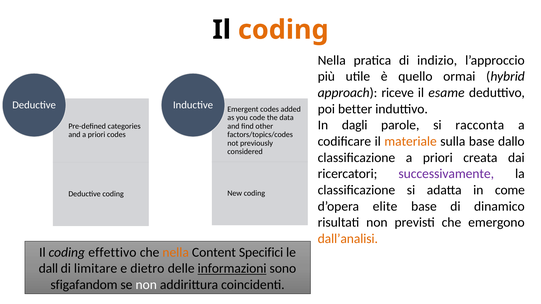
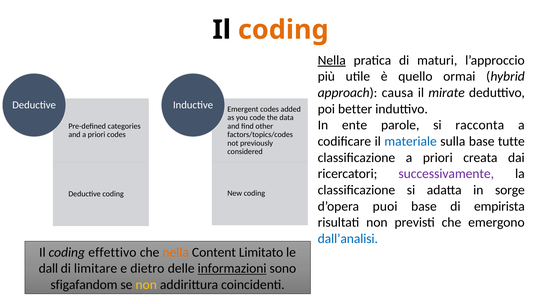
Nella underline: none -> present (332, 60)
indizio: indizio -> maturi (437, 60)
riceve: riceve -> causa (398, 93)
esame: esame -> mirate (447, 93)
dagli: dagli -> ente (355, 125)
materiale colour: orange -> blue (411, 142)
dallo: dallo -> tutte (511, 142)
come: come -> sorge (510, 190)
elite: elite -> puoi (385, 206)
dinamico: dinamico -> empirista (499, 206)
dall’analisi colour: orange -> blue (348, 239)
Specifici: Specifici -> Limitato (261, 252)
non colour: white -> yellow (146, 285)
